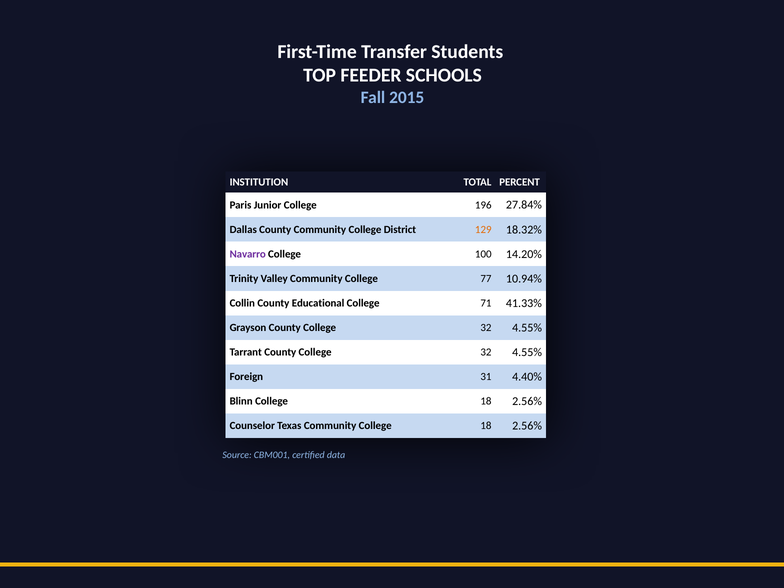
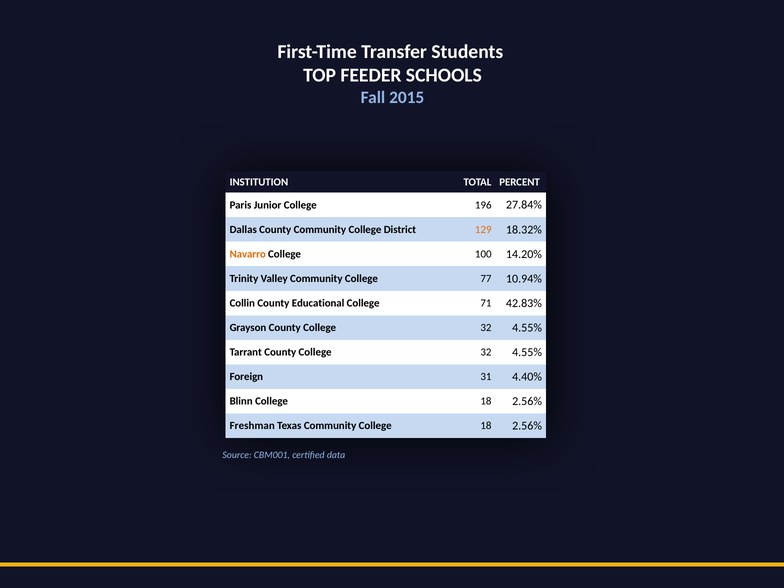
Navarro colour: purple -> orange (248, 254)
41.33%: 41.33% -> 42.83% (524, 303)
Counselor: Counselor -> Freshman (252, 426)
